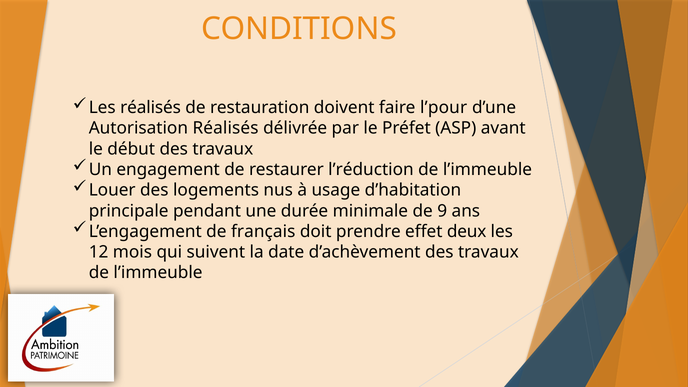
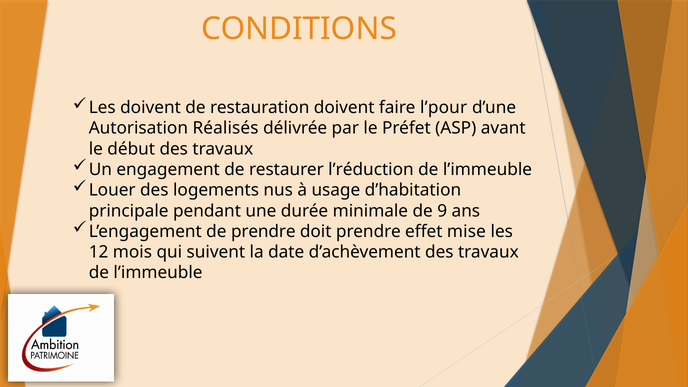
Les réalisés: réalisés -> doivent (151, 108)
de français: français -> prendre (263, 231)
deux: deux -> mise (466, 231)
